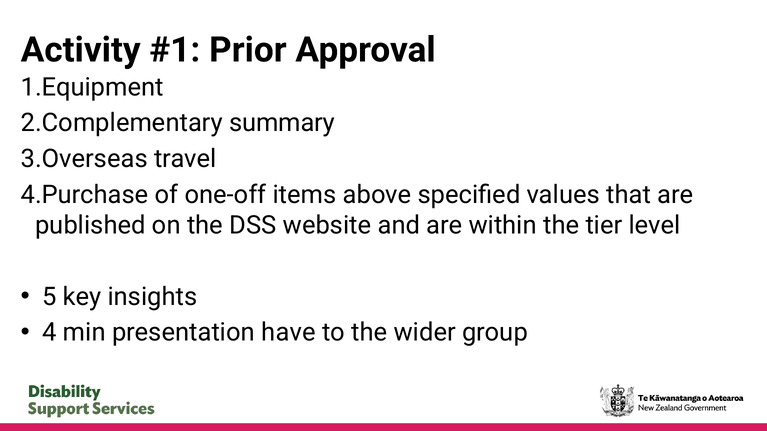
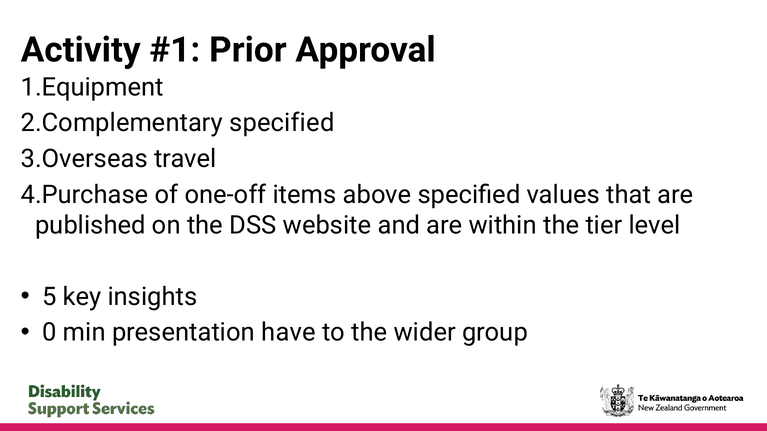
summary: summary -> specified (282, 123)
4: 4 -> 0 (49, 333)
